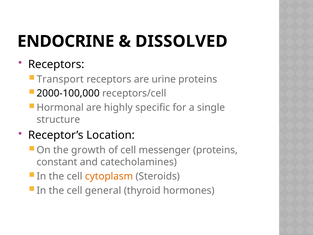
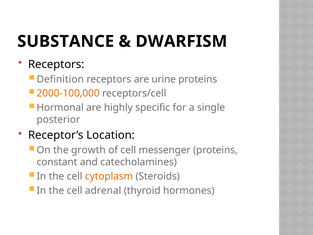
ENDOCRINE: ENDOCRINE -> SUBSTANCE (66, 41)
DISSOLVED: DISSOLVED -> DWARFISM (181, 41)
Transport: Transport -> Definition (60, 79)
2000-100,000 colour: black -> orange (68, 93)
structure: structure -> posterior (58, 120)
general: general -> adrenal (103, 190)
